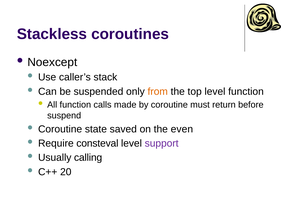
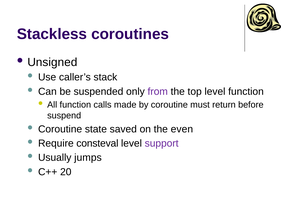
Noexcept: Noexcept -> Unsigned (52, 62)
from colour: orange -> purple (158, 91)
calling: calling -> jumps (88, 157)
